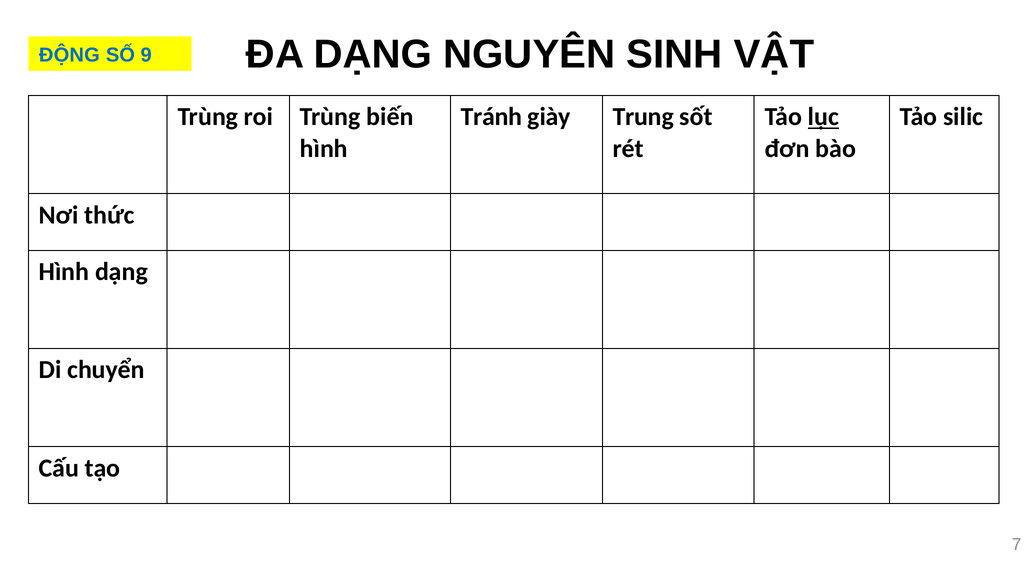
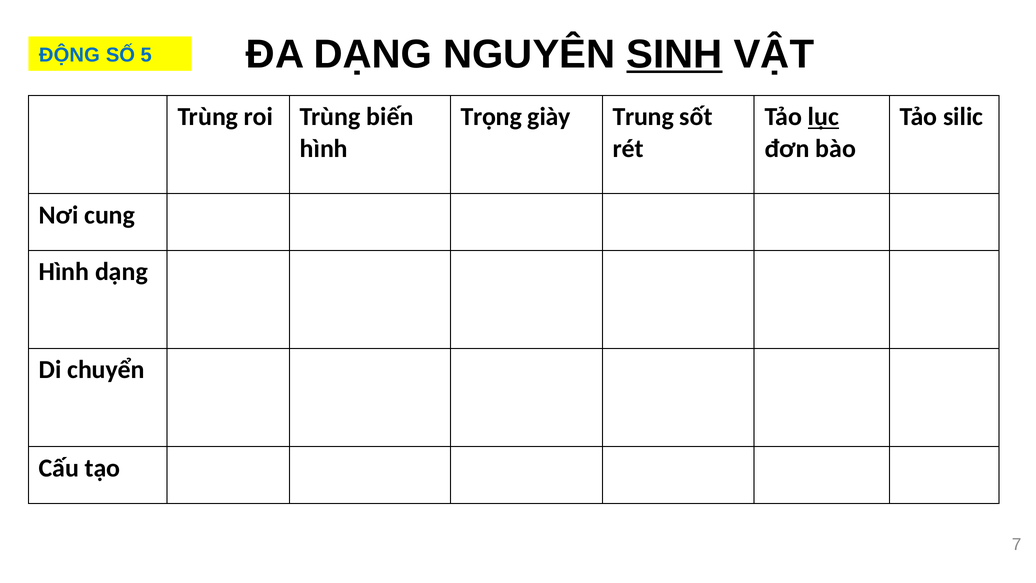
SINH underline: none -> present (674, 54)
9: 9 -> 5 (146, 55)
Tránh: Tránh -> Trọng (491, 117)
thức: thức -> cung (110, 215)
